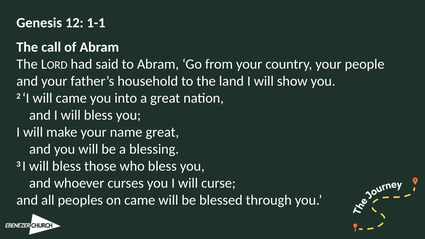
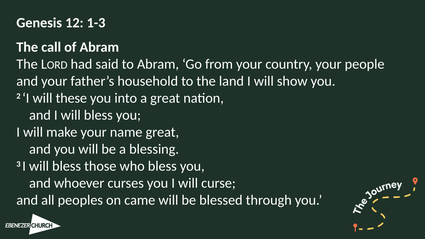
1-1: 1-1 -> 1-3 (96, 23)
will came: came -> these (71, 98)
